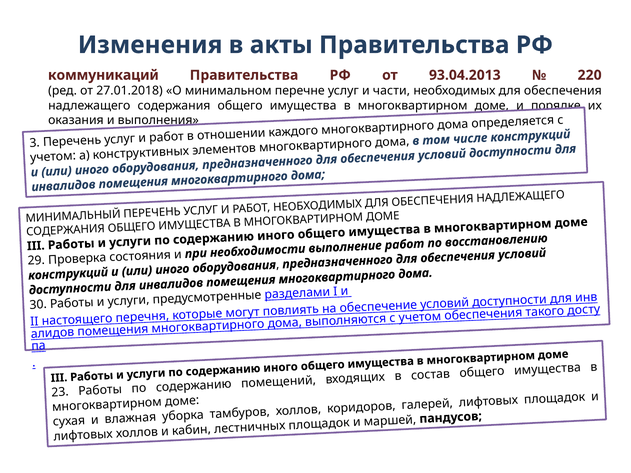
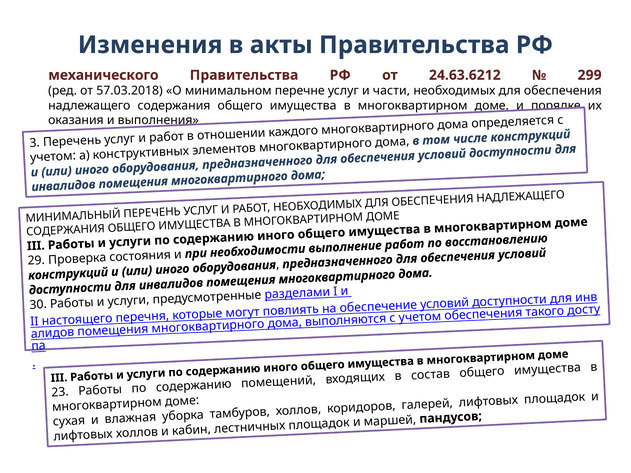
коммуникаций: коммуникаций -> механического (103, 75)
93.04.2013: 93.04.2013 -> 24.63.6212 (465, 75)
220: 220 -> 299 (590, 75)
27.01.2018: 27.01.2018 -> 57.03.2018 (130, 91)
